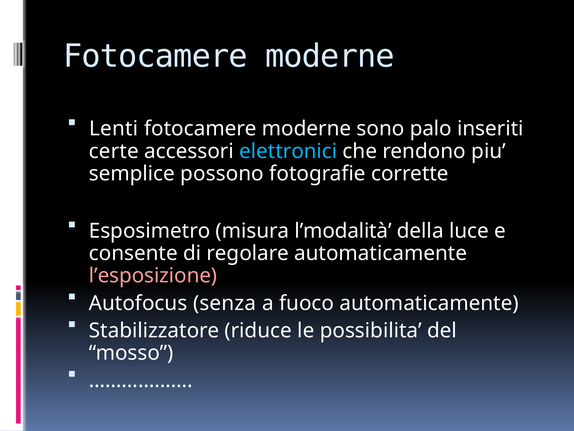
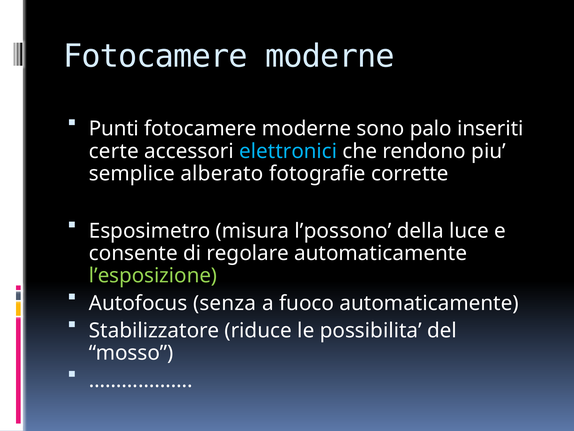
Lenti: Lenti -> Punti (114, 129)
possono: possono -> alberato (222, 173)
l’modalità: l’modalità -> l’possono (343, 231)
l’esposizione colour: pink -> light green (153, 275)
